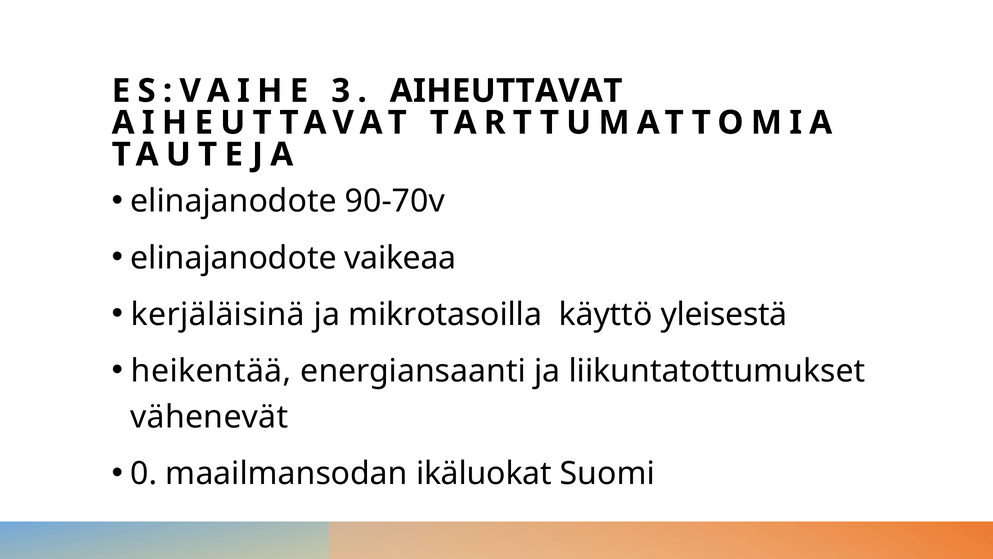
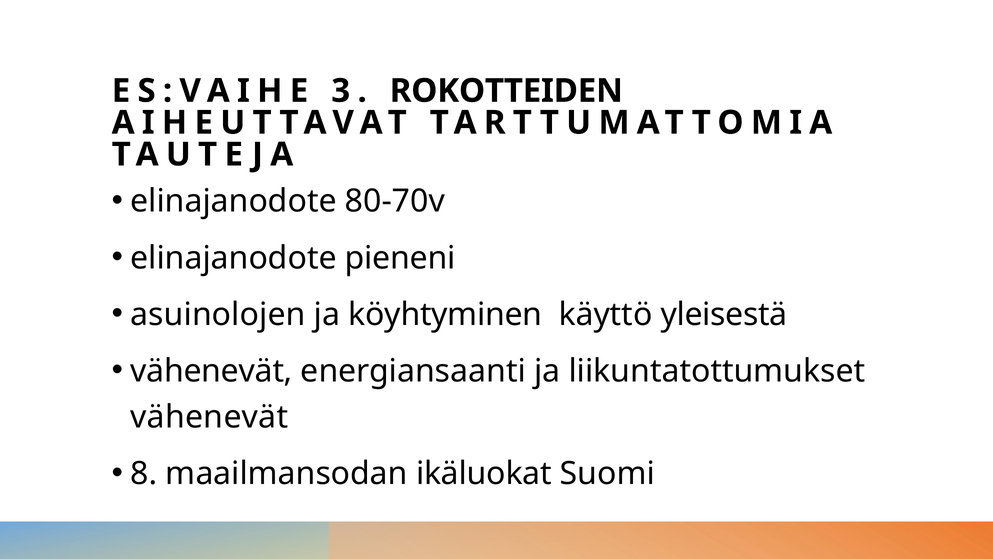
3 AIHEUTTAVAT: AIHEUTTAVAT -> ROKOTTEIDEN (506, 91)
90-70v: 90-70v -> 80-70v (395, 201)
vaikeaa: vaikeaa -> pieneni (400, 258)
kerjäläisinä: kerjäläisinä -> asuinolojen (218, 314)
mikrotasoilla: mikrotasoilla -> köyhtyminen (445, 314)
heikentää: heikentää -> vähenevät (211, 371)
0: 0 -> 8 (144, 473)
